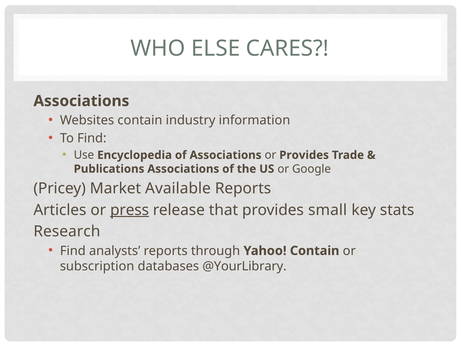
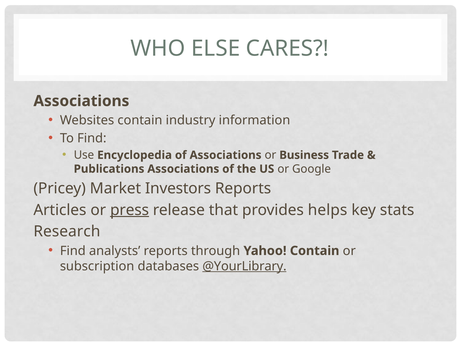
or Provides: Provides -> Business (304, 155)
Available: Available -> Investors (178, 188)
small: small -> helps (328, 210)
@YourLibrary underline: none -> present (245, 266)
